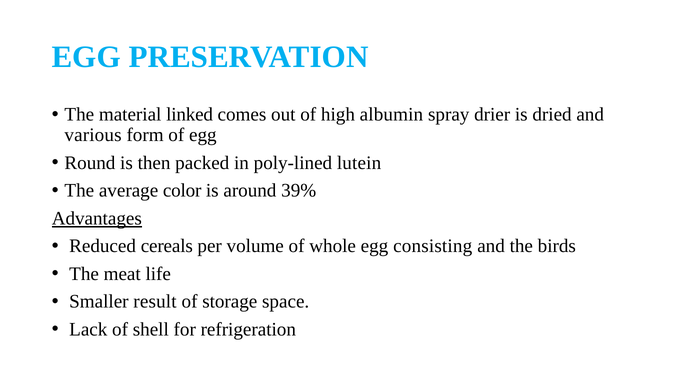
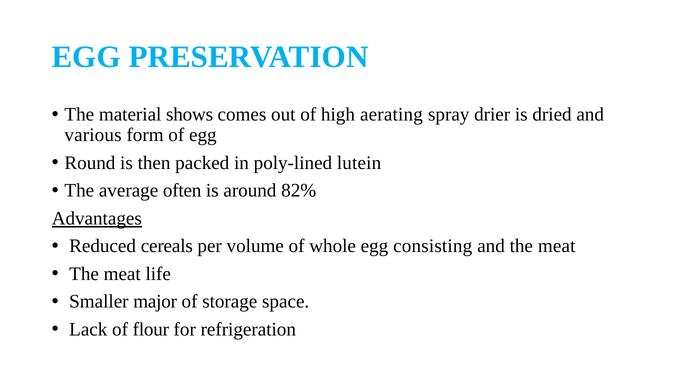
linked: linked -> shows (190, 114)
albumin: albumin -> aerating (391, 114)
color: color -> often (182, 191)
39%: 39% -> 82% (299, 191)
and the birds: birds -> meat (557, 246)
result: result -> major (155, 301)
shell: shell -> flour (151, 329)
